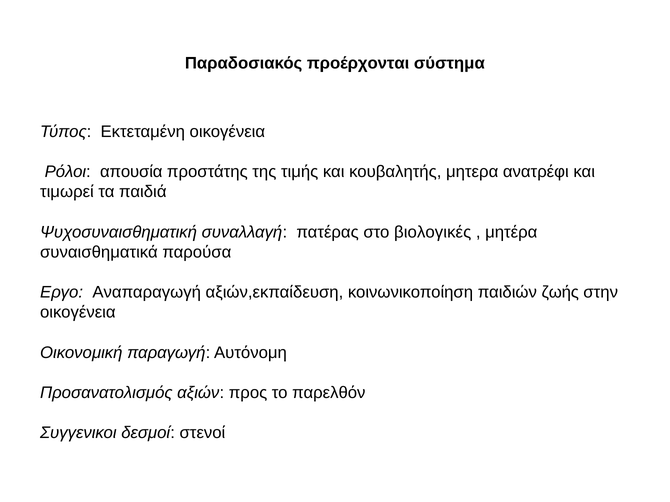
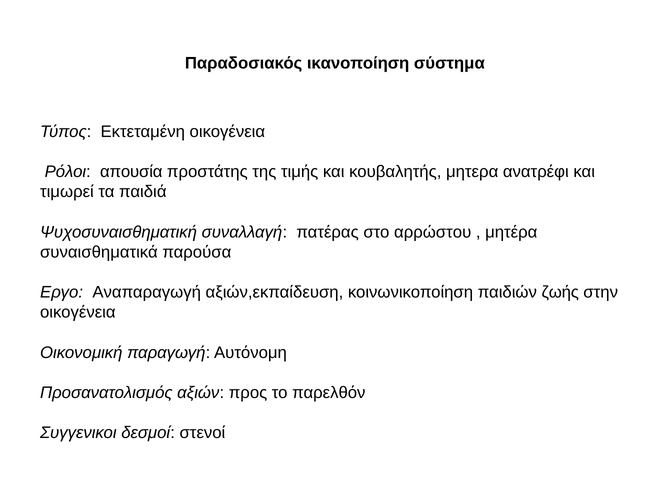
προέρχονται: προέρχονται -> ικανοποίηση (358, 63)
βιολογικές: βιολογικές -> αρρώστου (433, 232)
